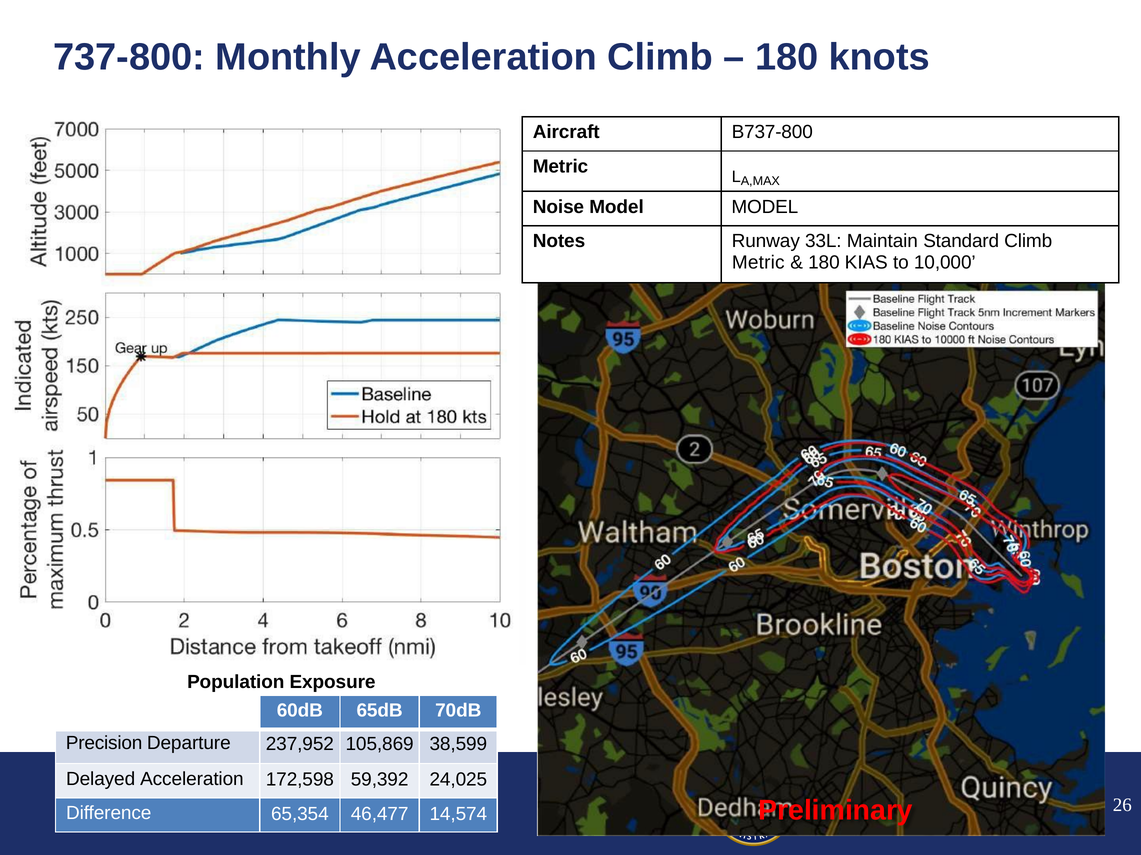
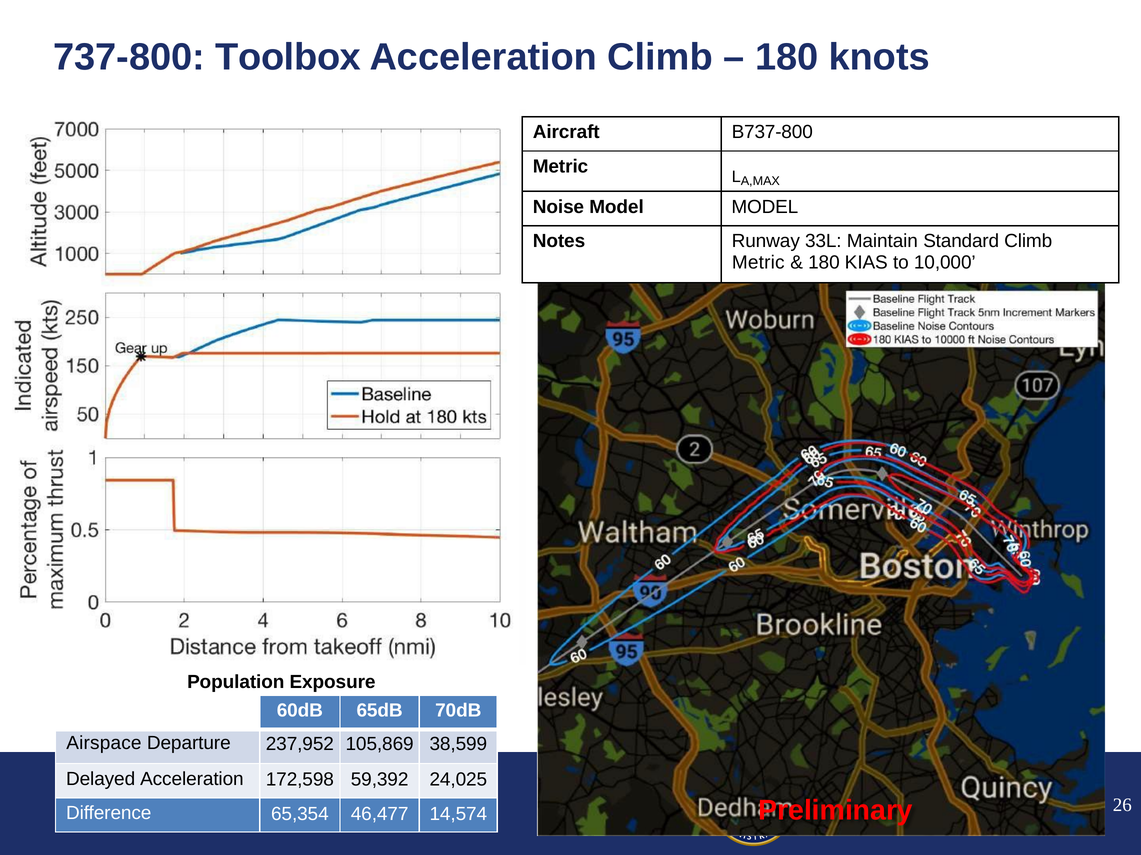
Monthly: Monthly -> Toolbox (288, 57)
Precision: Precision -> Airspace (104, 744)
